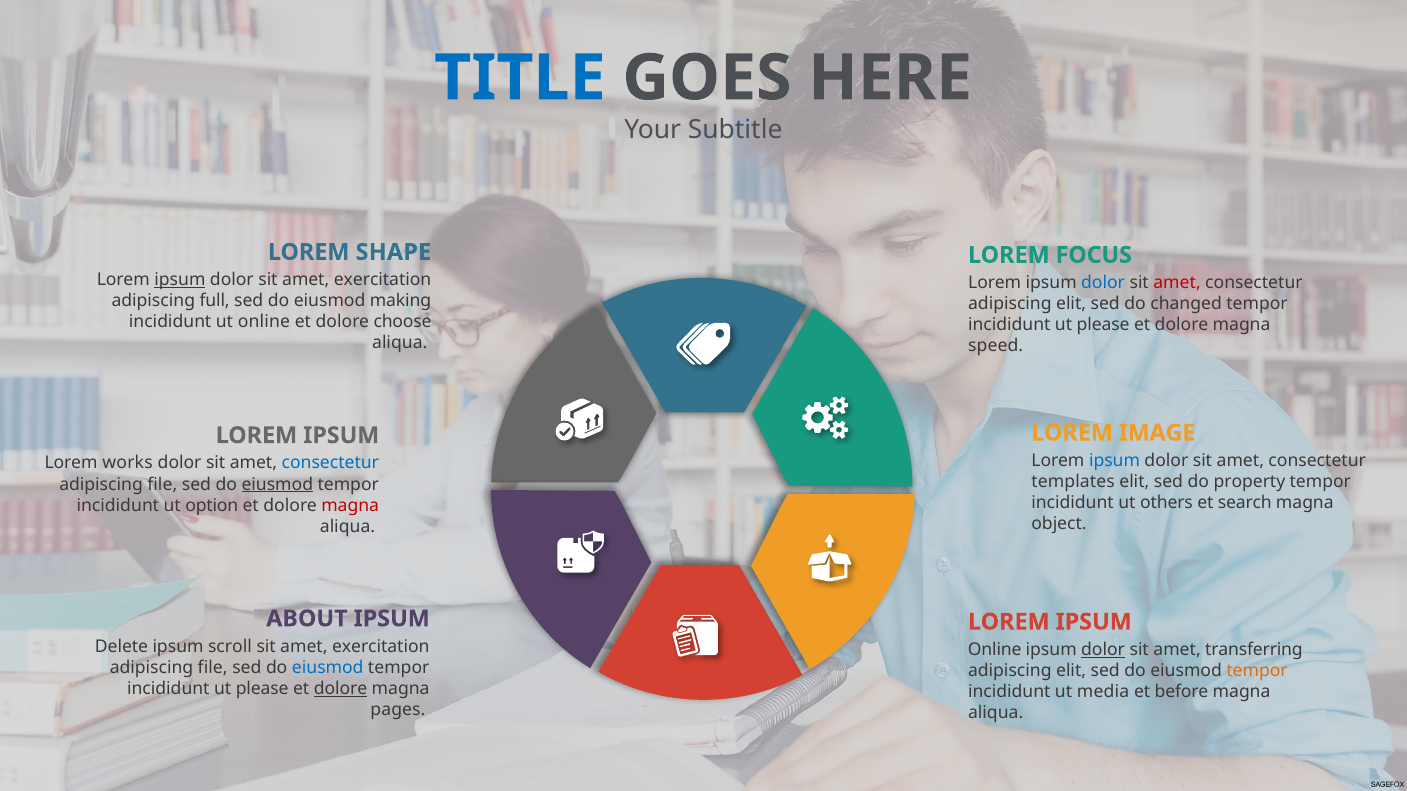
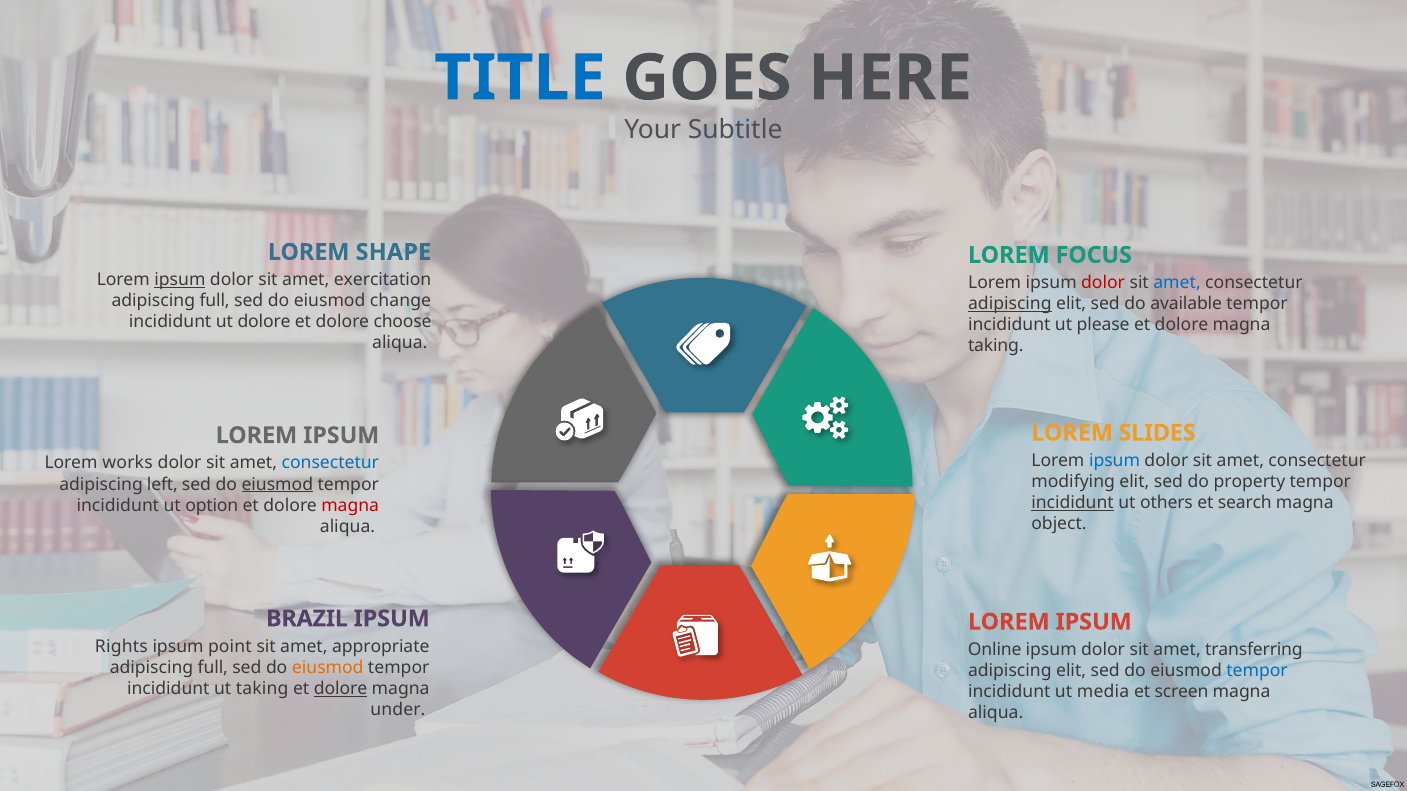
dolor colour: blue -> red (1103, 283)
amet colour: red -> blue (1177, 283)
making: making -> change (400, 301)
adipiscing underline: none -> present (1010, 304)
changed: changed -> available (1186, 304)
ut online: online -> dolore (264, 322)
speed: speed -> taking (996, 346)
IMAGE: IMAGE -> SLIDES (1157, 433)
templates: templates -> modifying (1073, 482)
file: file -> left (162, 485)
incididunt underline: none -> present (1073, 503)
ABOUT: ABOUT -> BRAZIL (307, 619)
Delete: Delete -> Rights (121, 647)
scroll: scroll -> point (230, 647)
exercitation: exercitation -> appropriate (381, 647)
dolor underline: present -> none (1103, 650)
file: file -> full (213, 668)
eiusmod colour: blue -> orange (328, 668)
tempor colour: orange -> blue (1257, 671)
please: please -> taking (262, 689)
before: before -> screen (1182, 692)
pages: pages -> under (398, 710)
